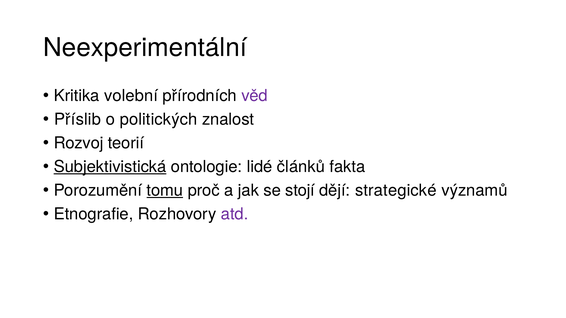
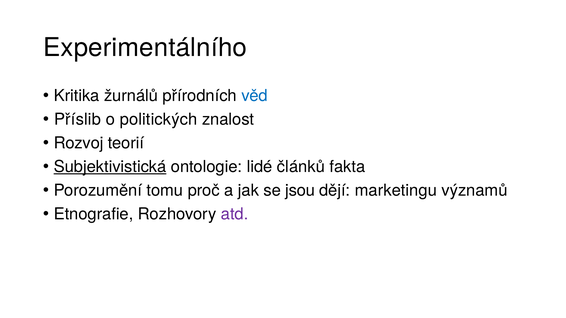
Neexperimentální: Neexperimentální -> Experimentálního (145, 48)
volební: volební -> žurnálů (131, 96)
věd colour: purple -> blue (255, 96)
tomu underline: present -> none (165, 191)
stojí: stojí -> jsou (300, 191)
strategické: strategické -> marketingu (396, 191)
